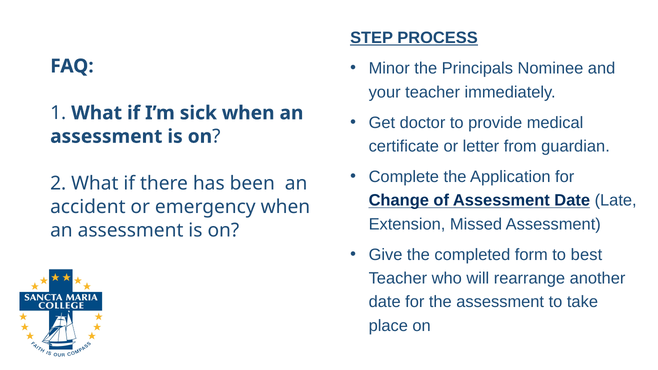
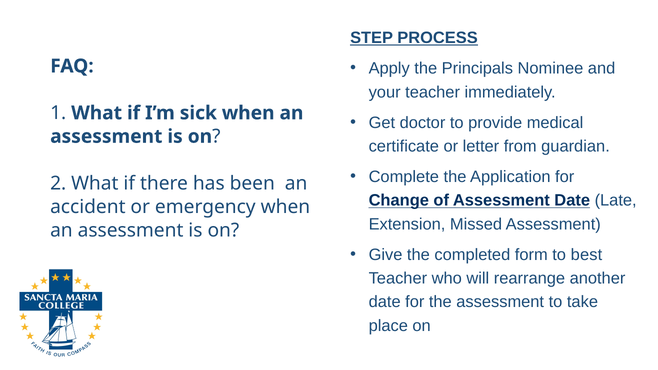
Minor: Minor -> Apply (389, 68)
